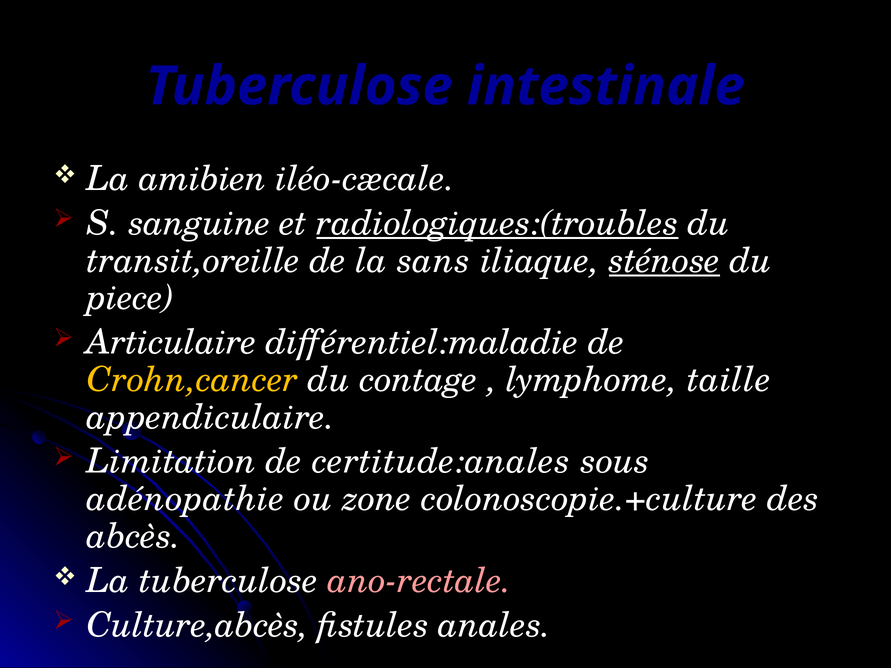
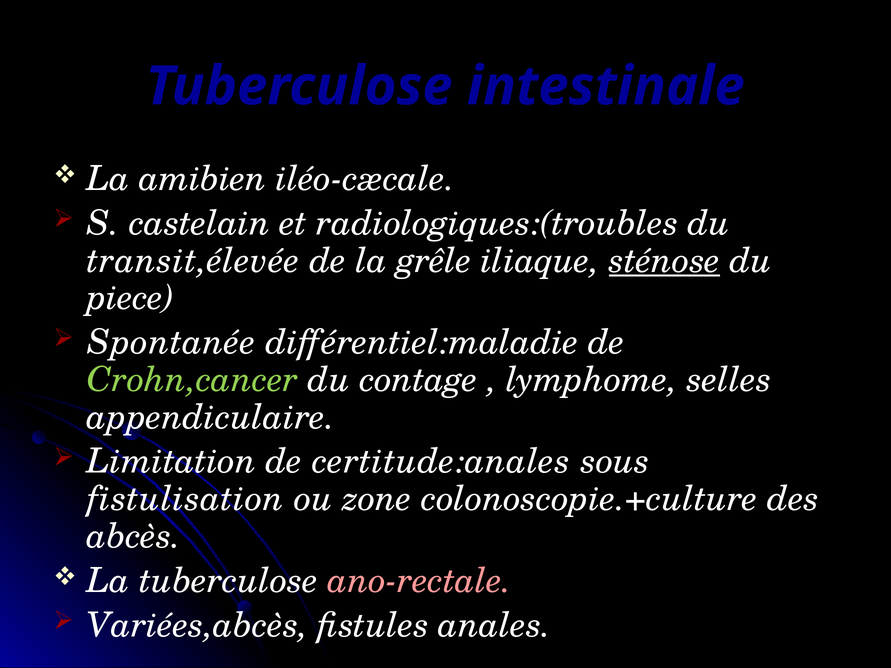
sanguine: sanguine -> castelain (200, 223)
radiologiques:(troubles underline: present -> none (497, 223)
transit,oreille: transit,oreille -> transit,élevée (193, 261)
sans: sans -> grêle (434, 261)
Articulaire: Articulaire -> Spontanée (171, 343)
Crohn,cancer colour: yellow -> light green (193, 380)
taille: taille -> selles (729, 380)
adénopathie: adénopathie -> fistulisation (186, 499)
Culture,abcès: Culture,abcès -> Variées,abcès (197, 625)
